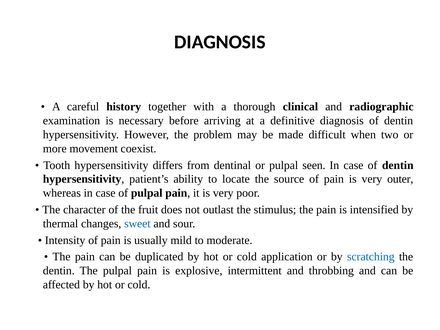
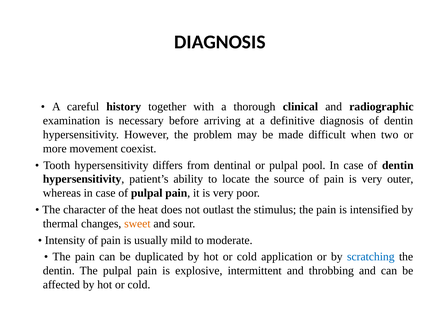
seen: seen -> pool (314, 165)
fruit: fruit -> heat (148, 210)
sweet colour: blue -> orange (137, 224)
